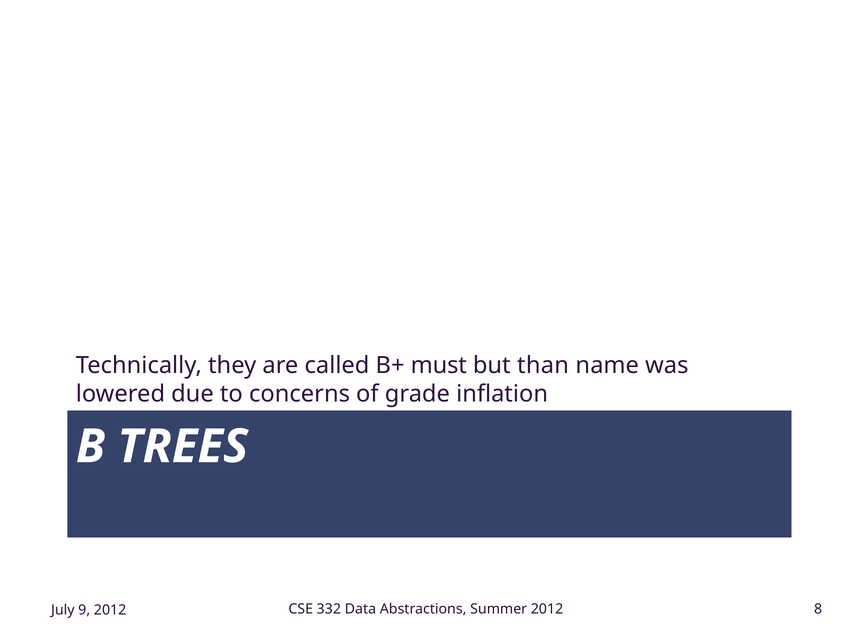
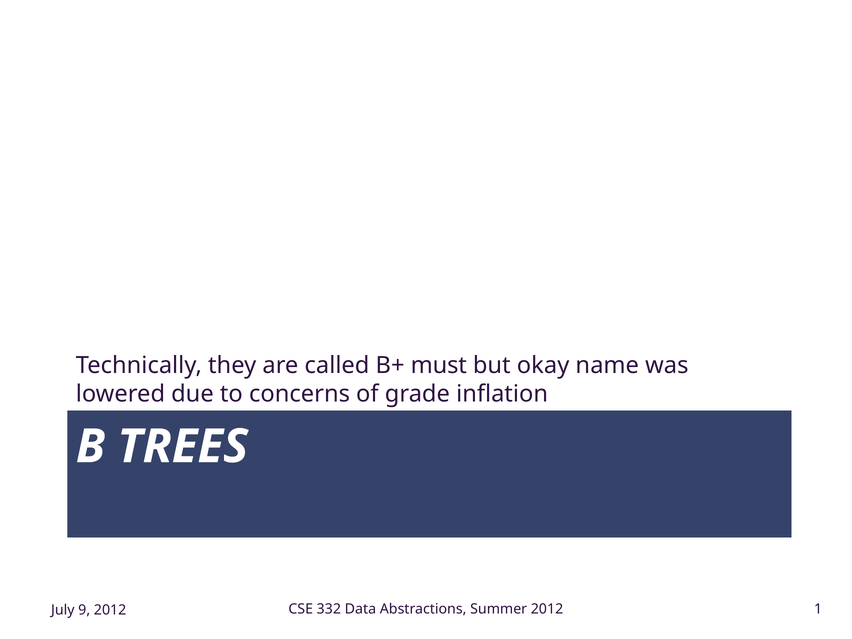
than: than -> okay (543, 365)
8: 8 -> 1 (818, 609)
